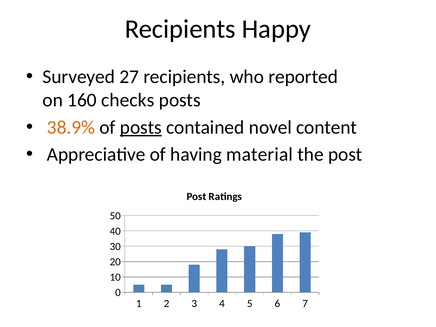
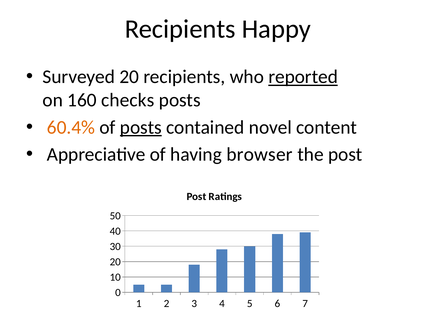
Surveyed 27: 27 -> 20 (129, 77)
reported underline: none -> present (303, 77)
38.9%: 38.9% -> 60.4% (71, 127)
material: material -> browser (260, 154)
